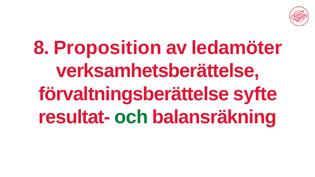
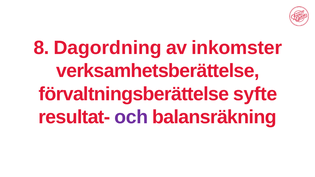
Proposition: Proposition -> Dagordning (108, 48)
ledamöter: ledamöter -> inkomster (237, 48)
och colour: green -> purple (131, 117)
